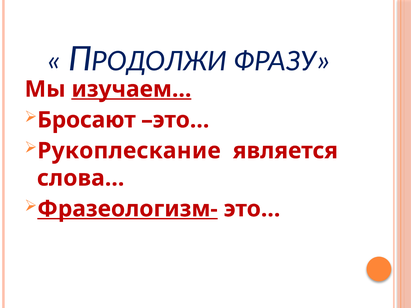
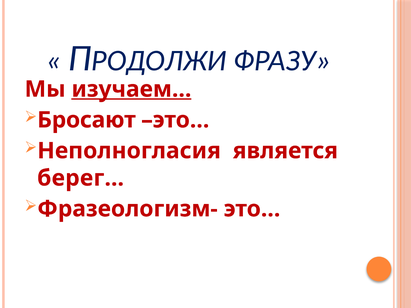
Рукоплескание: Рукоплескание -> Неполногласия (129, 151)
слова…: слова… -> берег… (81, 178)
Фразеологизм- underline: present -> none (128, 209)
